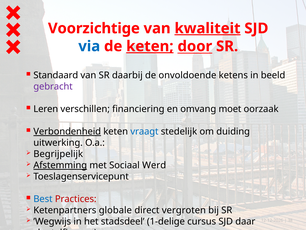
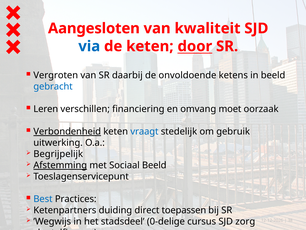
Voorzichtige: Voorzichtige -> Aangesloten (94, 28)
kwaliteit underline: present -> none (208, 28)
keten underline: present -> none (150, 46)
Standaard: Standaard -> Vergroten (56, 75)
gebracht colour: purple -> blue (53, 86)
duiding: duiding -> gebruik (233, 131)
Sociaal Werd: Werd -> Beeld (154, 165)
Practices colour: red -> black (76, 199)
globale: globale -> duiding (115, 210)
vergroten: vergroten -> toepassen (184, 210)
1-delige: 1-delige -> 0-delige (166, 221)
daar: daar -> zorg (245, 221)
